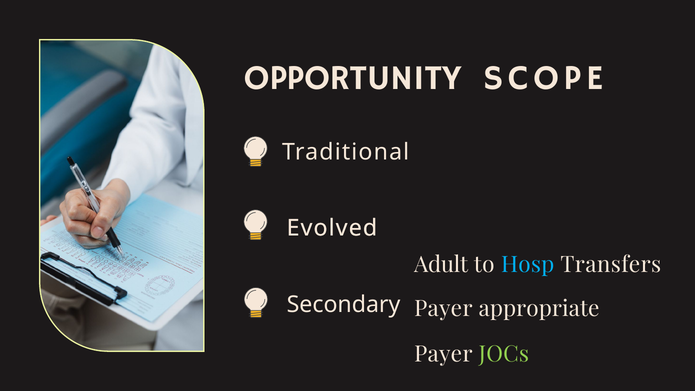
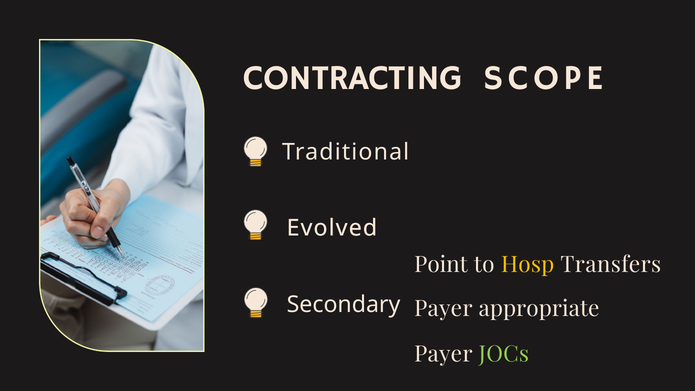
OPPORTUNITY: OPPORTUNITY -> CONTRACTING (353, 78)
Adult: Adult -> Point (441, 265)
Hosp colour: light blue -> yellow (528, 265)
